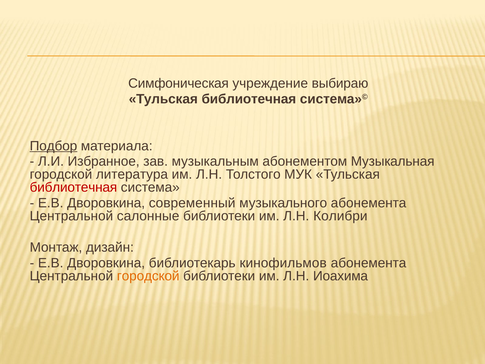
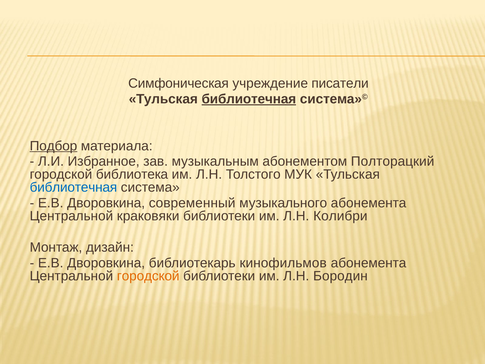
выбираю: выбираю -> писатели (340, 83)
библиотечная underline: none -> present (249, 99)
Музыкальная: Музыкальная -> Полторацкий (393, 161)
литература: литература -> библиотека (132, 174)
библиотечная colour: red -> blue (73, 187)
салонные: салонные -> краковяки (148, 216)
Иоахима: Иоахима -> Бородин (340, 276)
